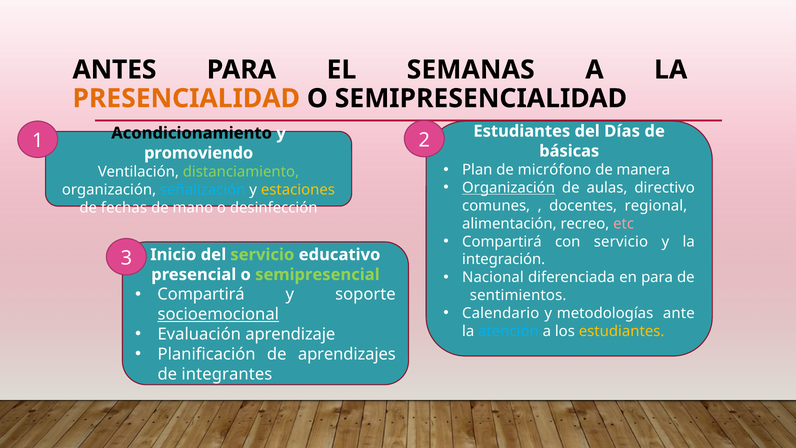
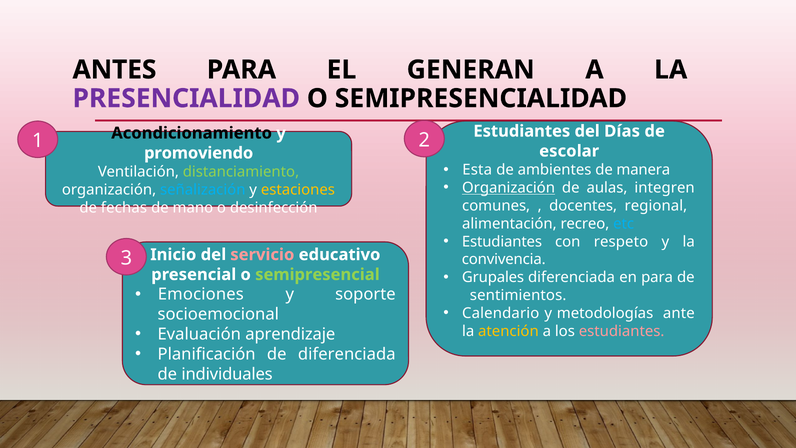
SEMANAS: SEMANAS -> GENERAN (471, 70)
PRESENCIALIDAD colour: orange -> purple (186, 98)
básicas: básicas -> escolar (569, 151)
Plan: Plan -> Esta (477, 170)
micrófono: micrófono -> ambientes (555, 170)
directivo: directivo -> integren (665, 188)
etc colour: pink -> light blue (624, 224)
Compartirá: Compartirá -> Estudiantes (502, 241)
con servicio: servicio -> respeto (621, 241)
servicio colour: light green -> pink (262, 255)
integración: integración -> convivencia (504, 259)
Nacional: Nacional -> Grupales (493, 277)
Compartirá: Compartirá -> Emociones (201, 294)
socioemocional underline: present -> none (218, 314)
atención colour: light blue -> yellow (508, 331)
estudiantes colour: yellow -> pink (622, 331)
de aprendizajes: aprendizajes -> diferenciada (347, 354)
integrantes: integrantes -> individuales (227, 374)
